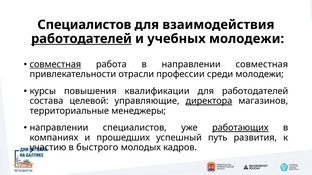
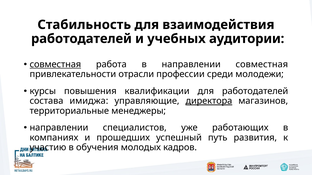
Специалистов: Специалистов -> Стабильность (84, 25)
работодателей underline: present -> none (81, 39)
учебных молодежи: молодежи -> аудитории (247, 39)
целевой: целевой -> имиджа (89, 101)
работающих underline: present -> none (240, 128)
быстрого: быстрого -> обучения (97, 148)
